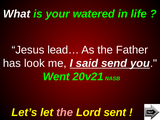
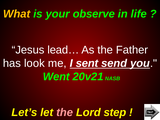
What colour: white -> yellow (17, 14)
watered: watered -> observe (94, 14)
said: said -> sent (87, 63)
sent: sent -> step (115, 112)
